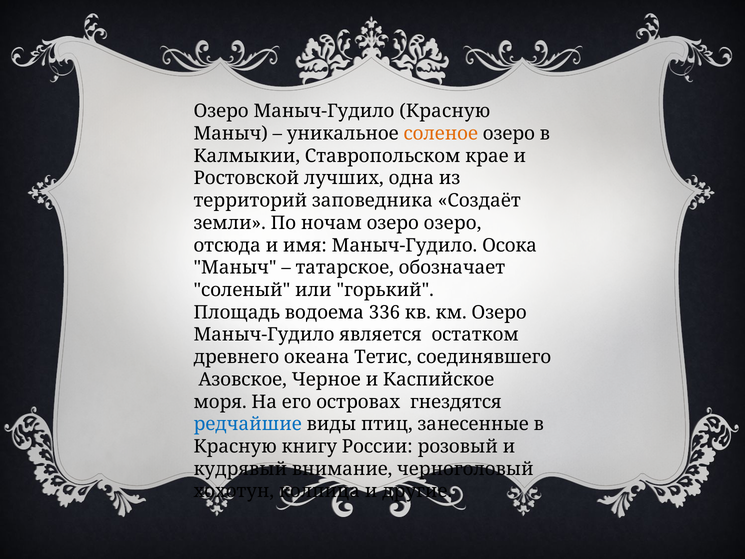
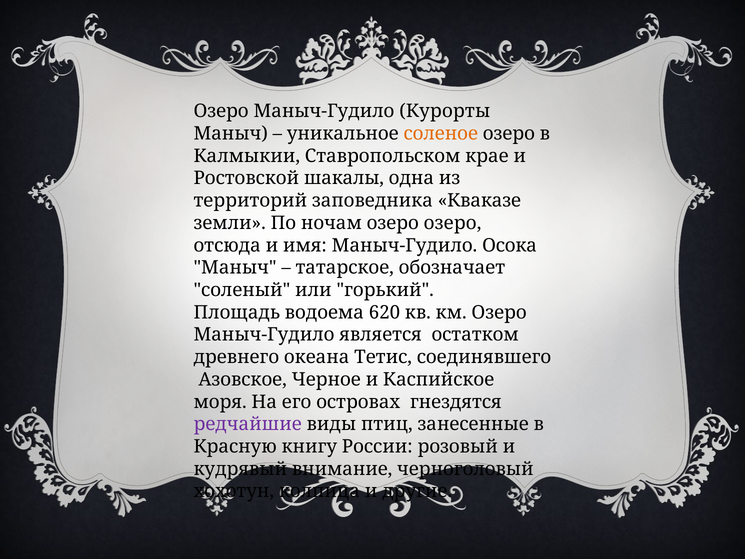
Маныч-Гудило Красную: Красную -> Курорты (445, 111)
лучших: лучших -> шакалы (344, 178)
Создаёт: Создаёт -> Кваказе (479, 201)
336: 336 -> 620 (384, 312)
редчайшие colour: blue -> purple (248, 424)
